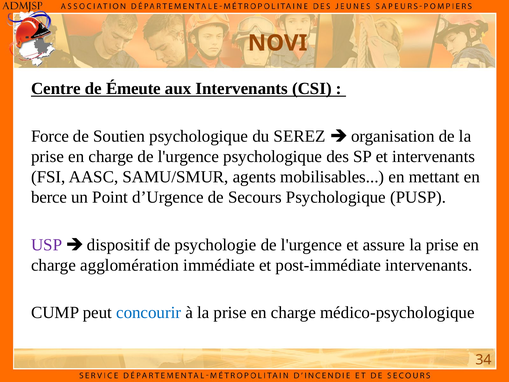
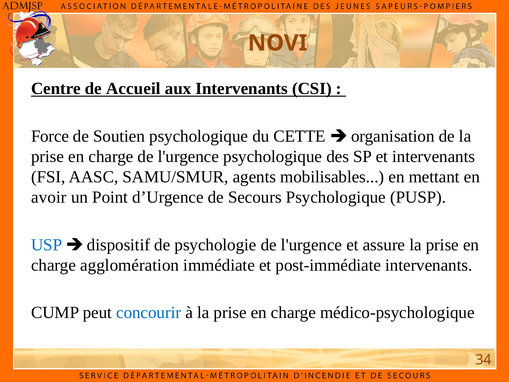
Émeute: Émeute -> Accueil (133, 89)
SEREZ: SEREZ -> CETTE (300, 136)
berce: berce -> avoir (49, 197)
USP colour: purple -> blue (47, 245)
